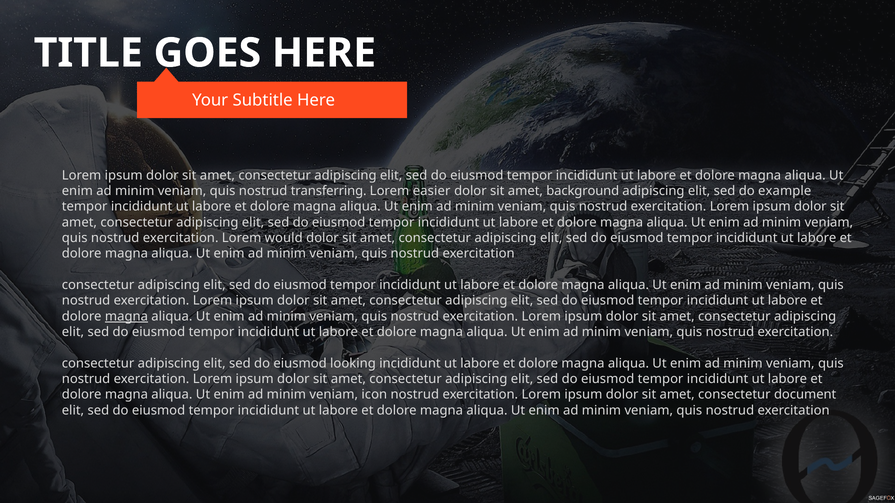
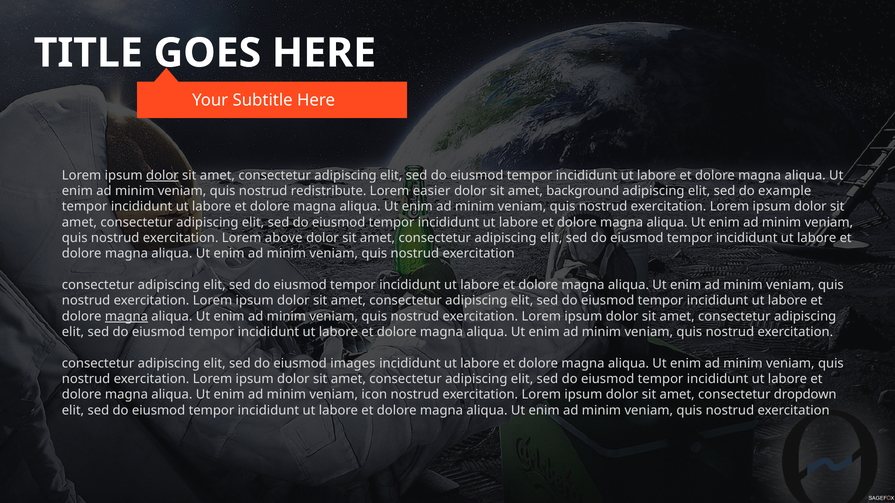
dolor underline: none -> present (162, 176)
transferring: transferring -> redistribute (329, 191)
would: would -> above (284, 238)
looking: looking -> images (353, 364)
document: document -> dropdown (805, 395)
